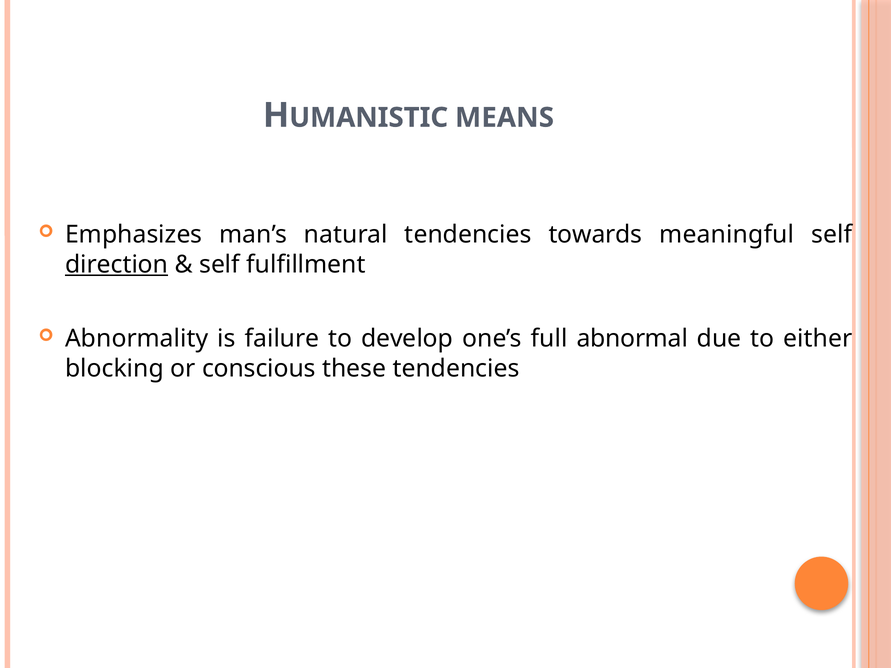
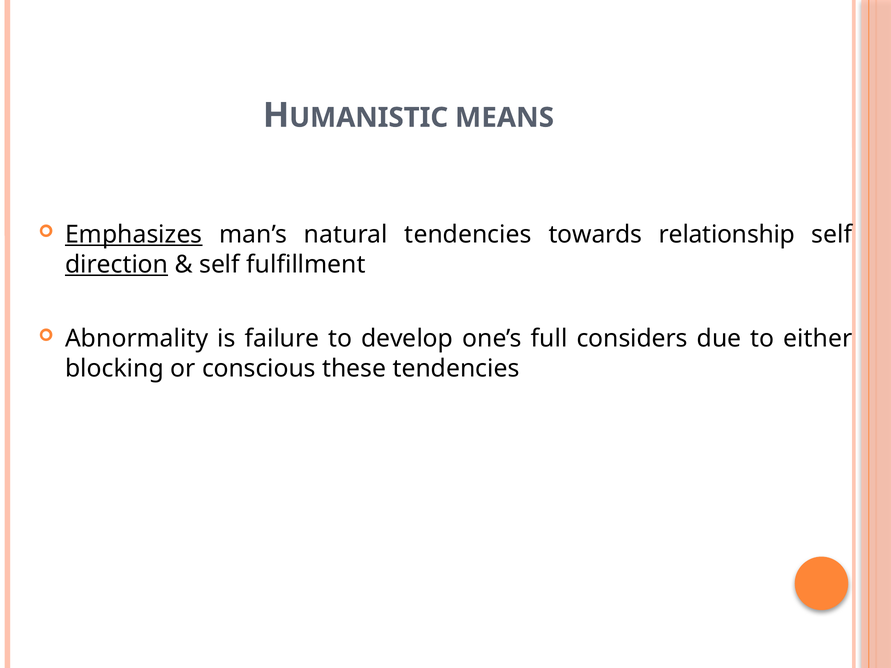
Emphasizes underline: none -> present (134, 235)
meaningful: meaningful -> relationship (727, 235)
abnormal: abnormal -> considers (632, 339)
